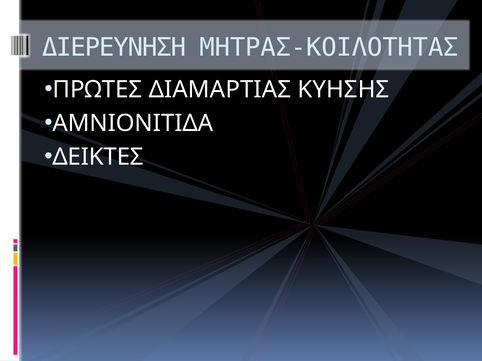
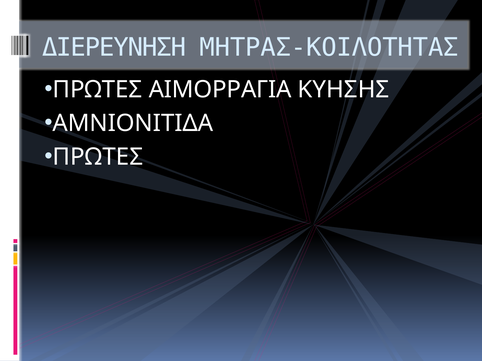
ΔΙΑΜΑΡΤΙΑΣ: ΔΙΑΜΑΡΤΙΑΣ -> ΑΙΜΟΡΡΑΓΙΑ (220, 90)
ΔΕΙΚΤΕΣ: ΔΕΙΚΤΕΣ -> ΠΡΩΤΕΣ (98, 157)
